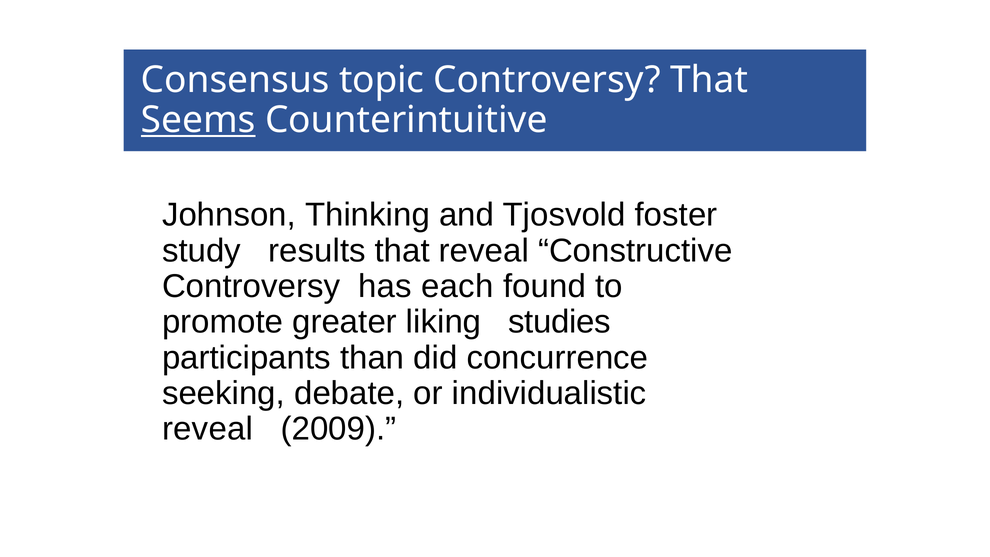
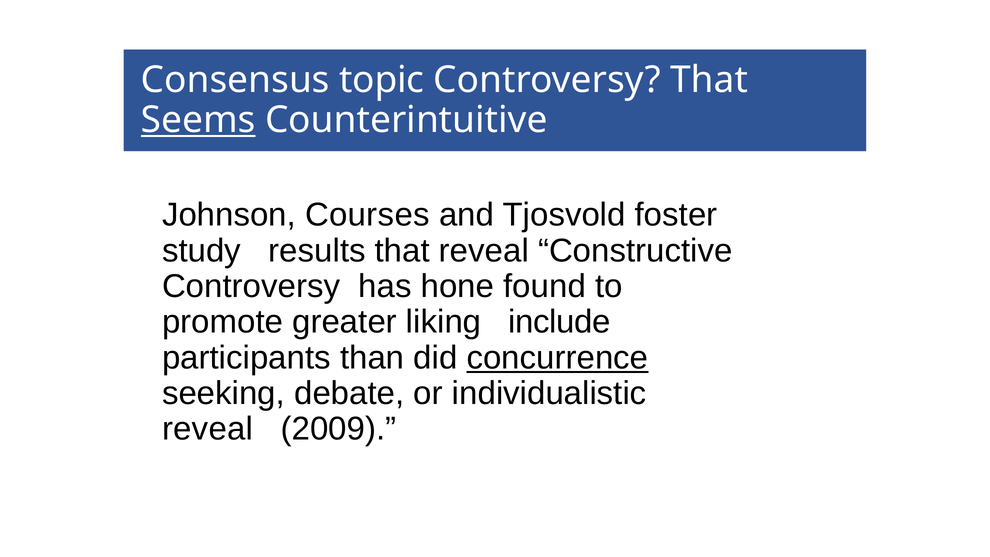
Thinking: Thinking -> Courses (367, 215)
each: each -> hone (457, 286)
studies: studies -> include (559, 322)
concurrence underline: none -> present (557, 358)
